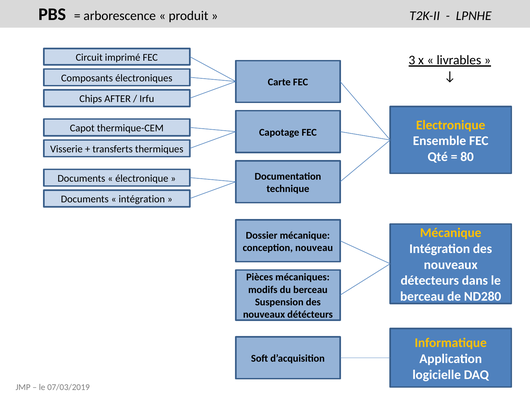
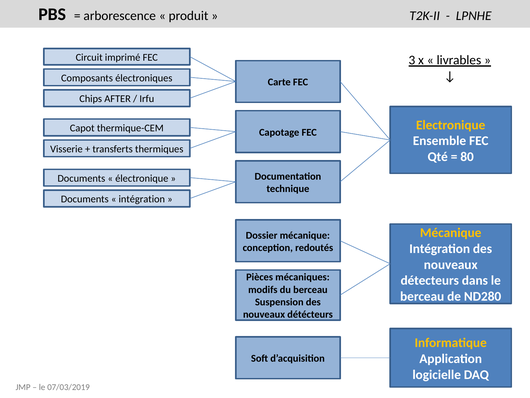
nouveau: nouveau -> redoutés (314, 247)
